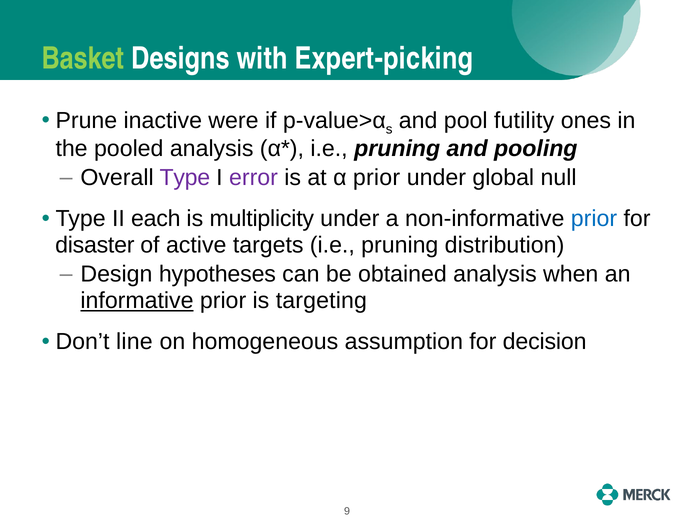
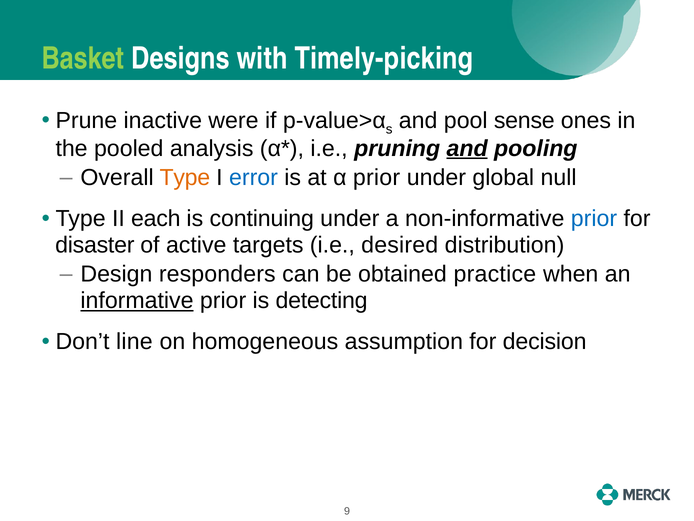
Expert-picking: Expert-picking -> Timely-picking (384, 58)
futility: futility -> sense (524, 120)
and underline: none -> present (467, 148)
Type colour: purple -> orange (185, 178)
error colour: purple -> blue (253, 178)
multiplicity: multiplicity -> continuing (262, 218)
pruning: pruning -> desired (400, 245)
hypotheses: hypotheses -> responders (217, 274)
obtained analysis: analysis -> practice (495, 274)
targeting: targeting -> detecting (322, 300)
